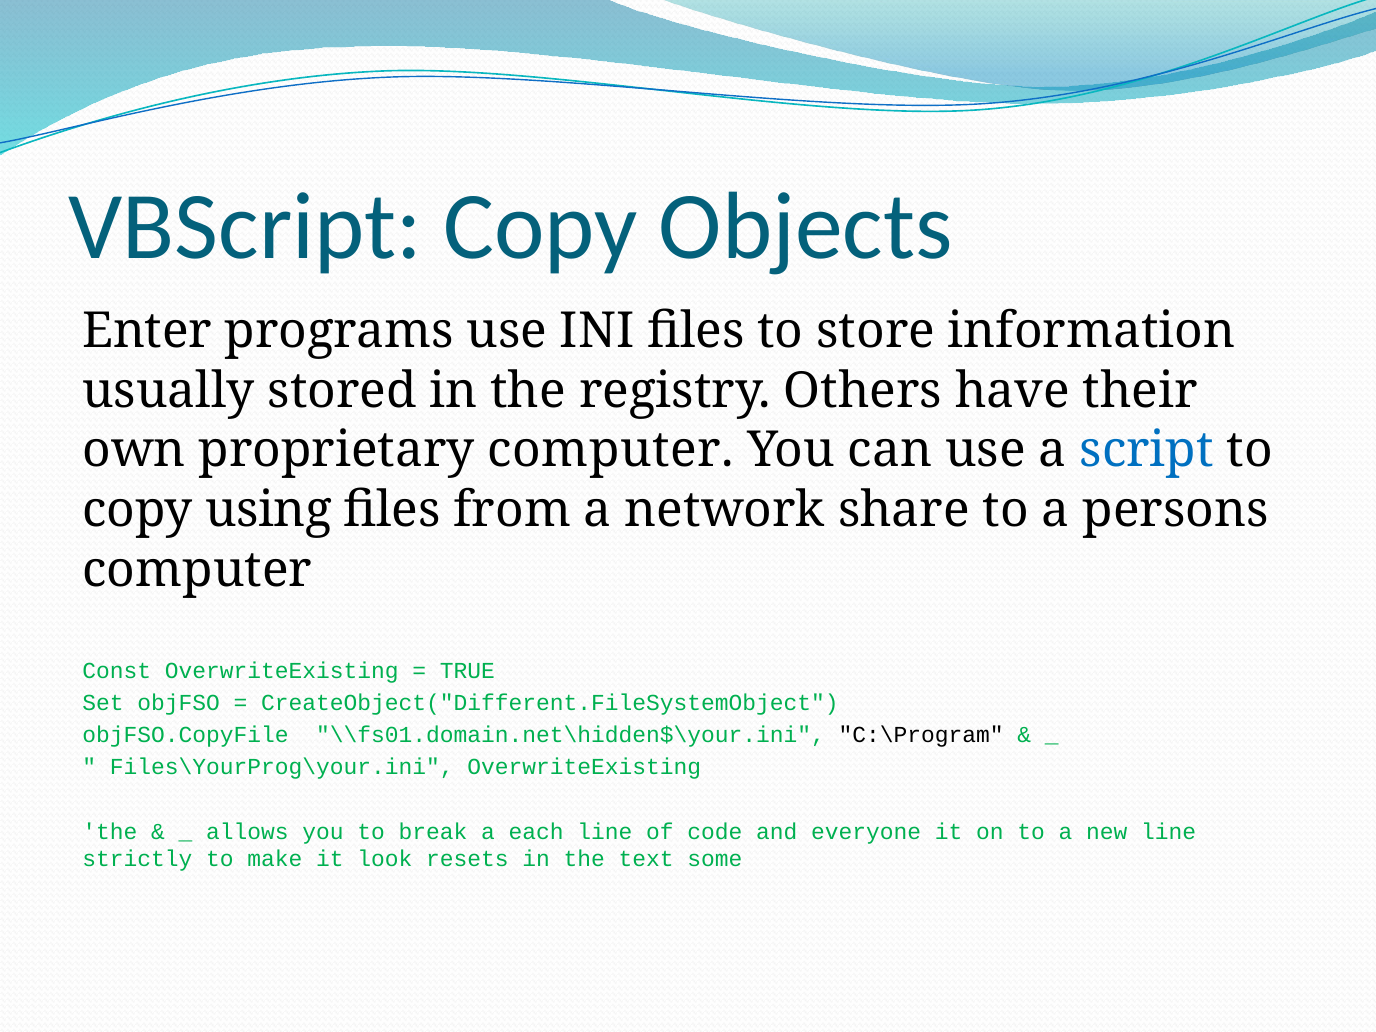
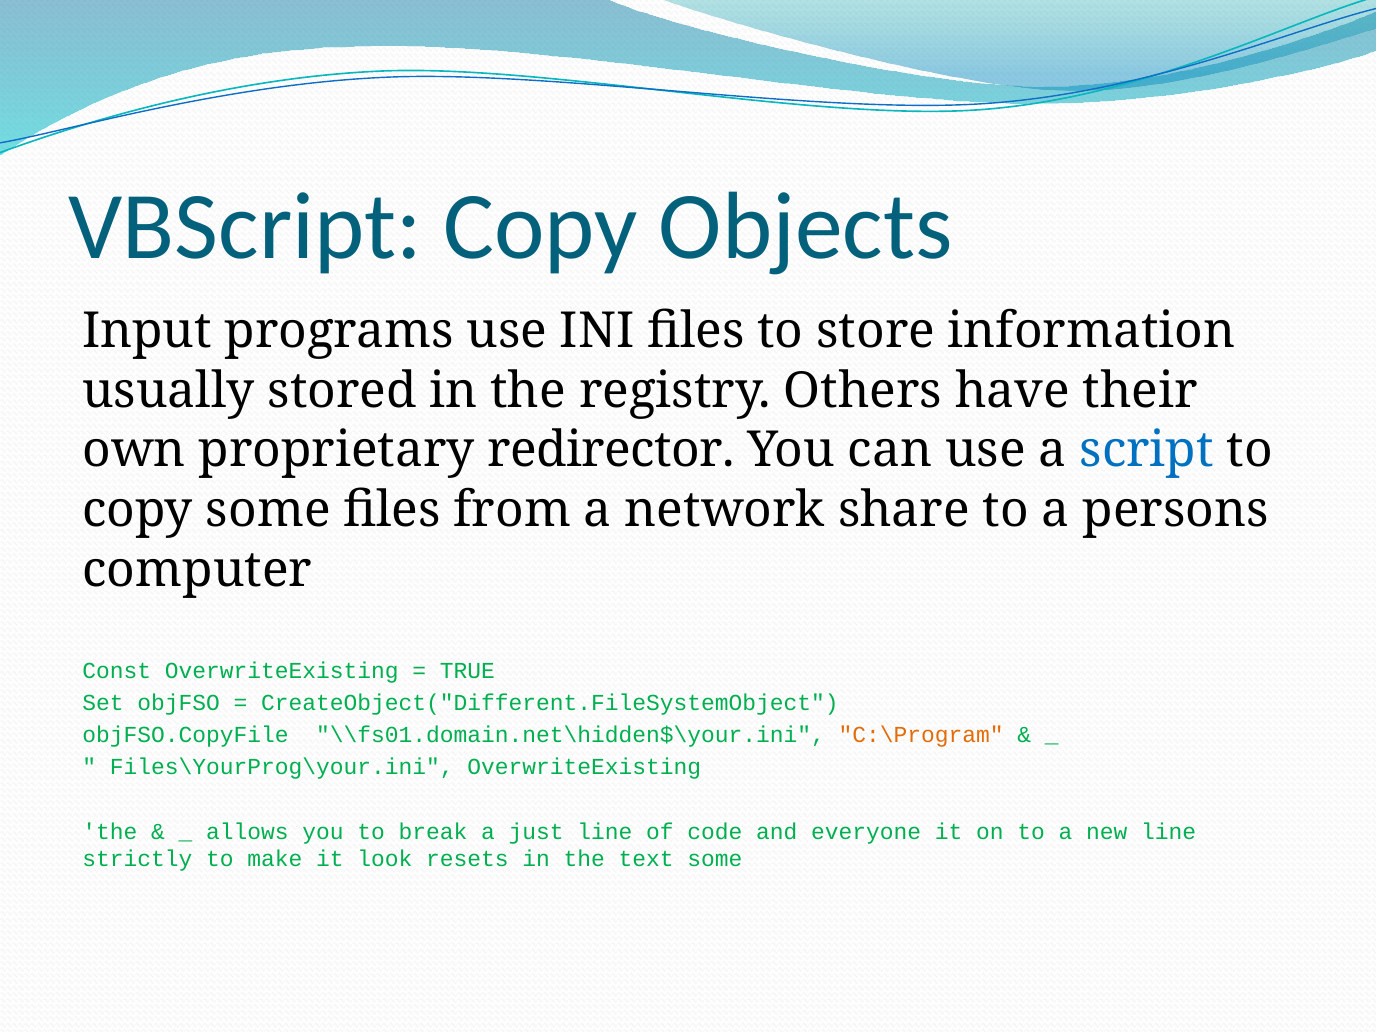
Enter: Enter -> Input (147, 331)
proprietary computer: computer -> redirector (611, 450)
copy using: using -> some (268, 510)
C:\Program colour: black -> orange (921, 735)
each: each -> just (536, 832)
